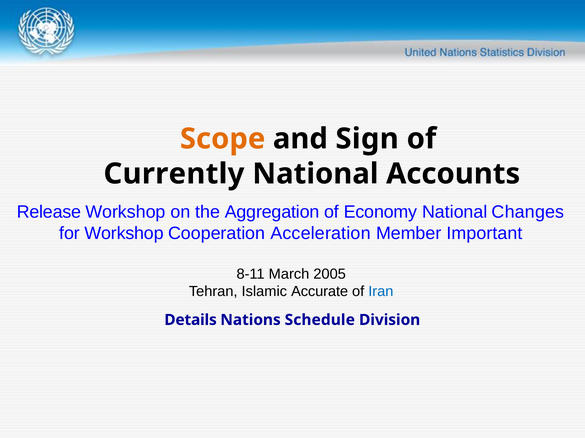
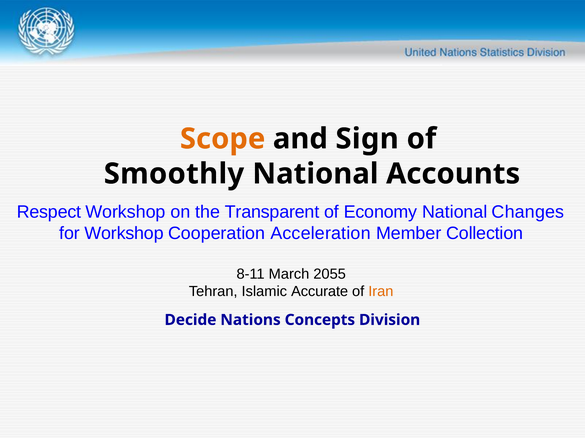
Currently: Currently -> Smoothly (174, 174)
Release: Release -> Respect (49, 212)
Aggregation: Aggregation -> Transparent (272, 212)
Important: Important -> Collection (485, 234)
2005: 2005 -> 2055 (330, 274)
Iran colour: blue -> orange (381, 292)
Details: Details -> Decide (190, 320)
Schedule: Schedule -> Concepts (320, 320)
